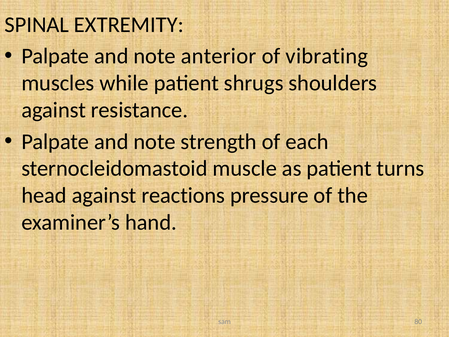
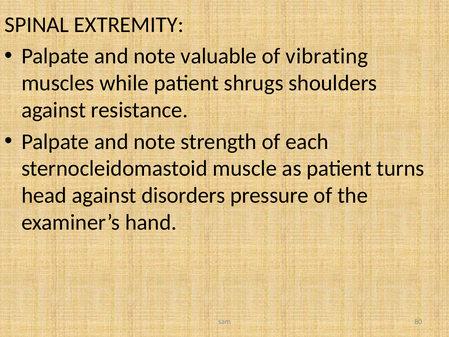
anterior: anterior -> valuable (219, 56)
reactions: reactions -> disorders (183, 195)
